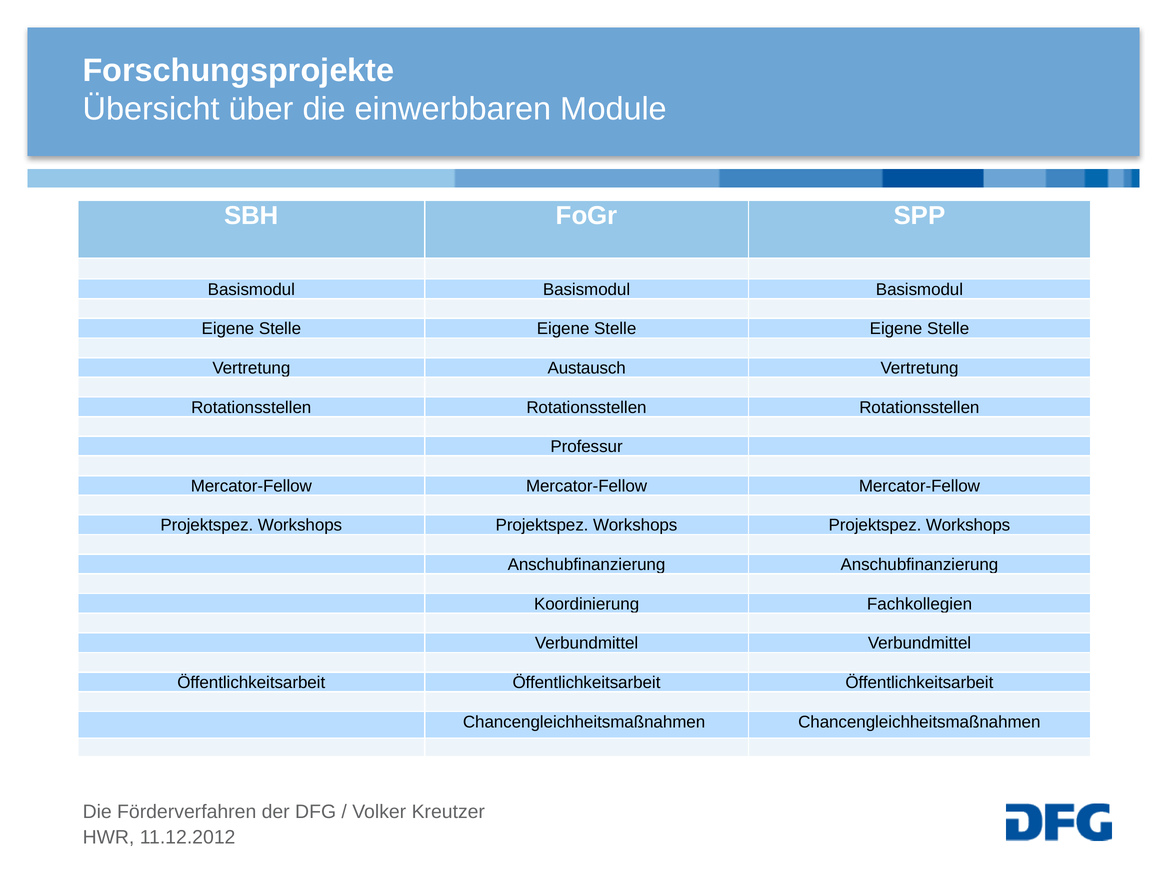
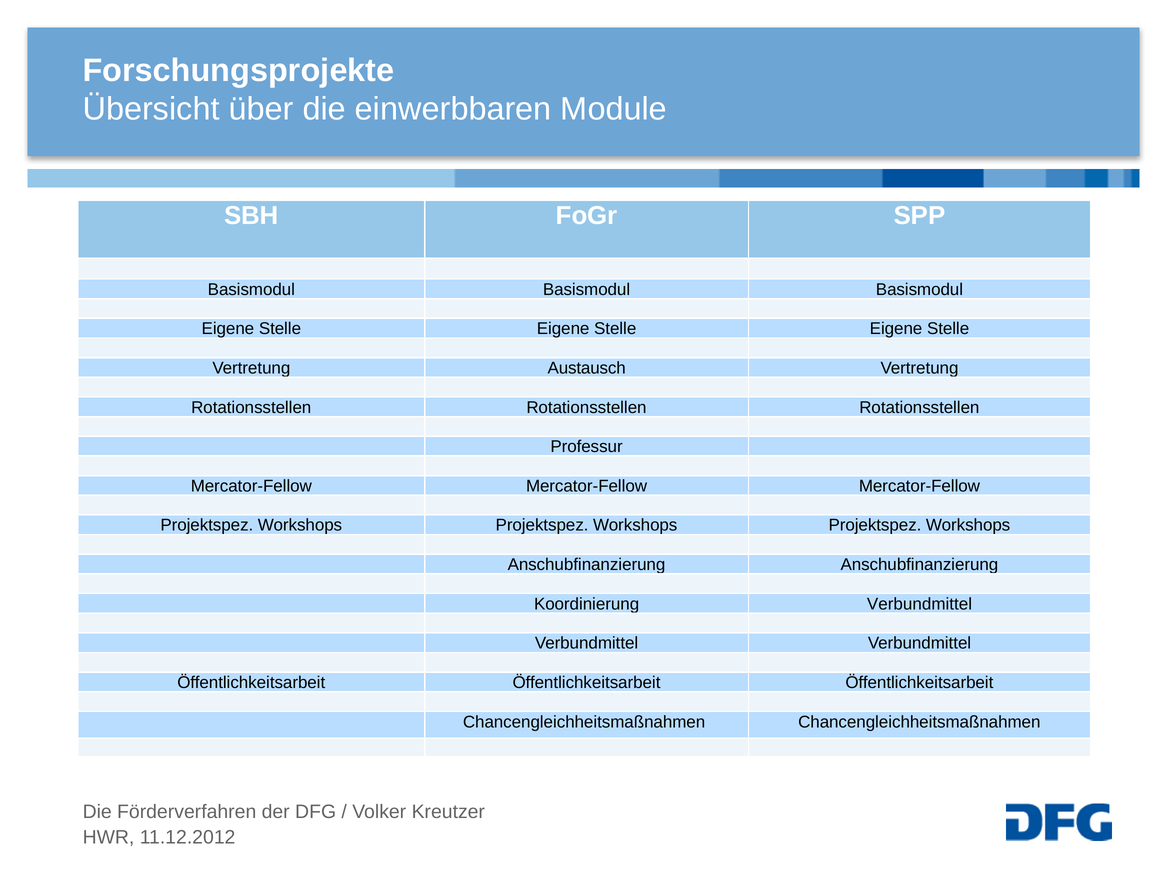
Koordinierung Fachkollegien: Fachkollegien -> Verbundmittel (920, 604)
